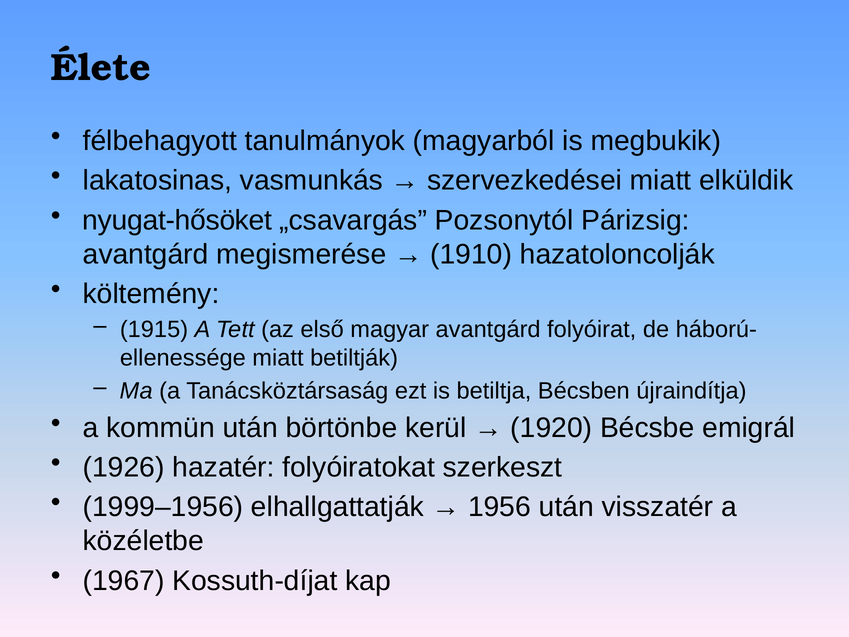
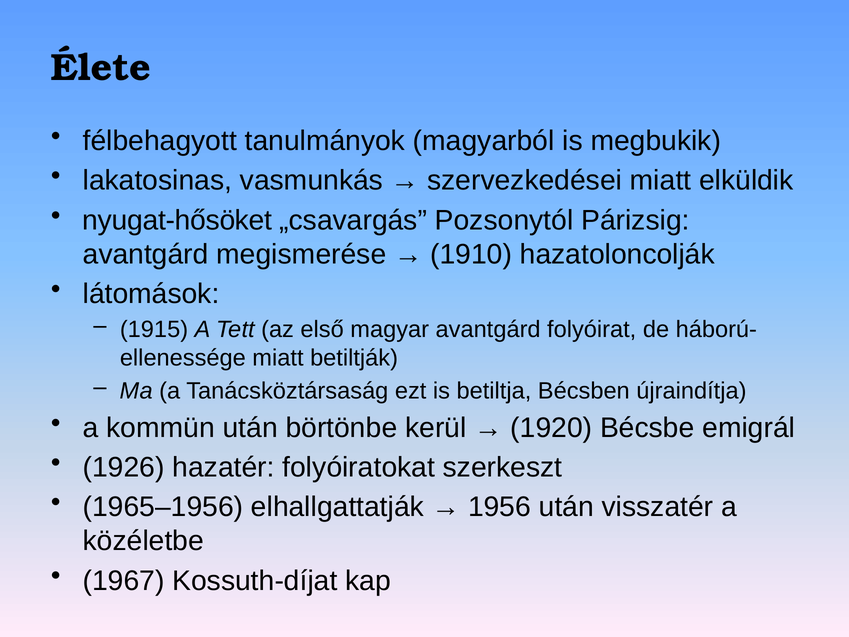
költemény: költemény -> látomások (151, 294)
1999–1956: 1999–1956 -> 1965–1956 (163, 507)
